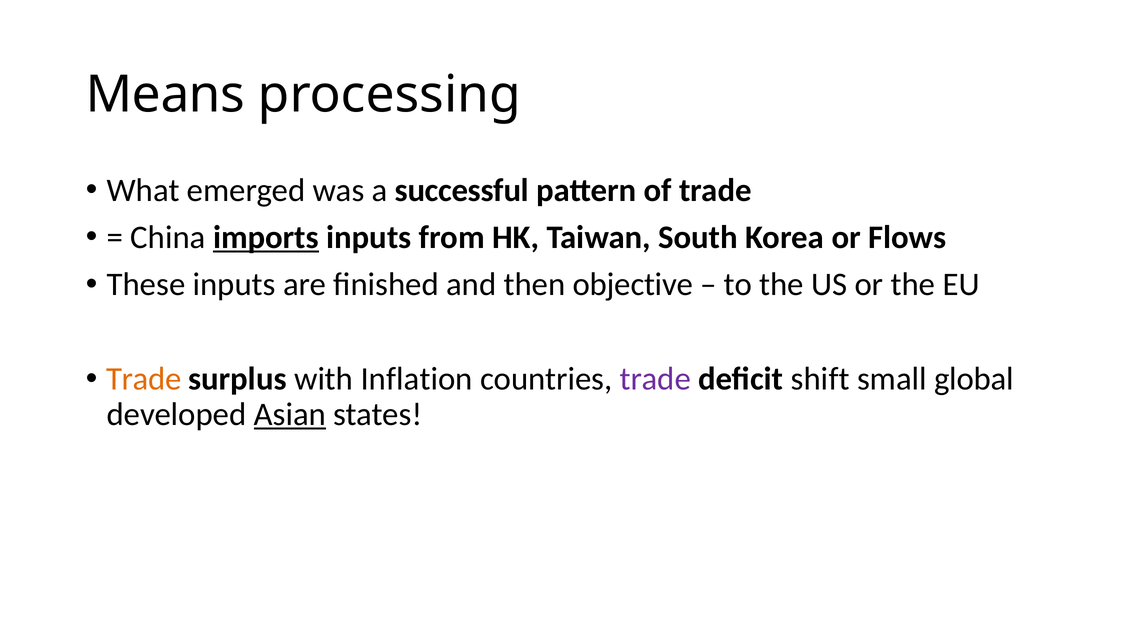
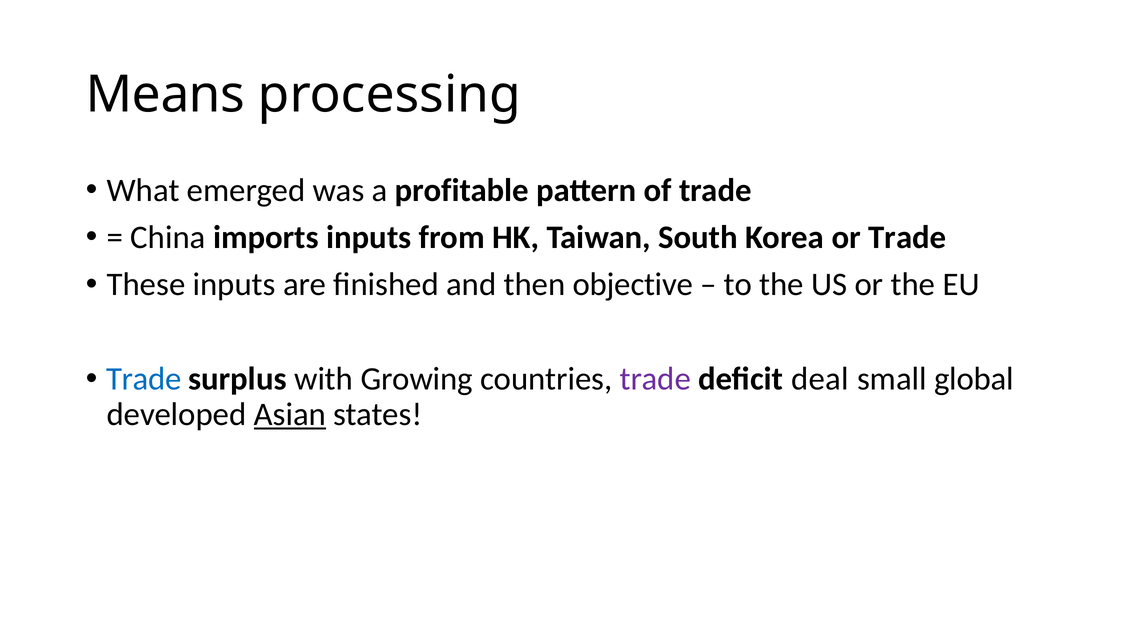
successful: successful -> profitable (462, 190)
imports underline: present -> none (266, 237)
or Flows: Flows -> Trade (907, 237)
Trade colour: orange -> blue (144, 379)
Inflation: Inflation -> Growing (417, 379)
shift: shift -> deal (820, 379)
